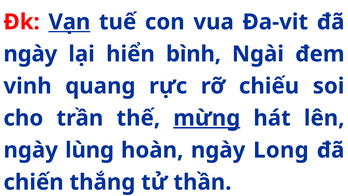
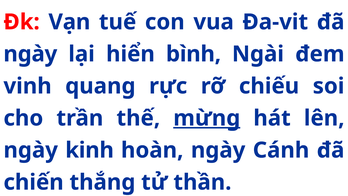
Vạn underline: present -> none (69, 22)
lùng: lùng -> kinh (90, 150)
Long: Long -> Cánh (281, 150)
